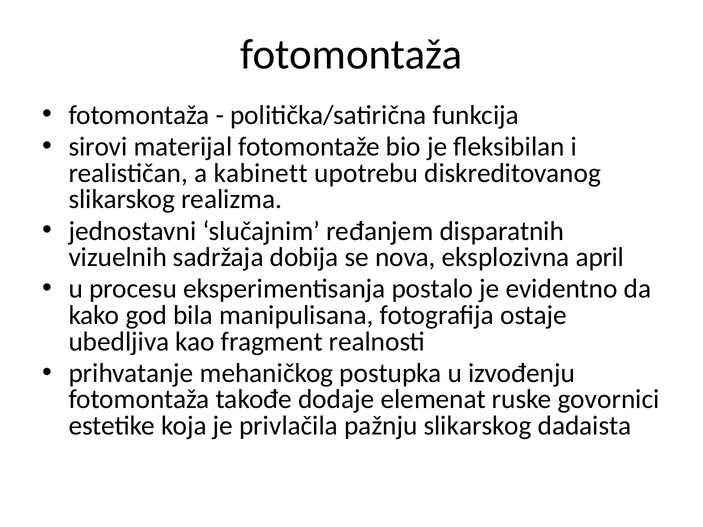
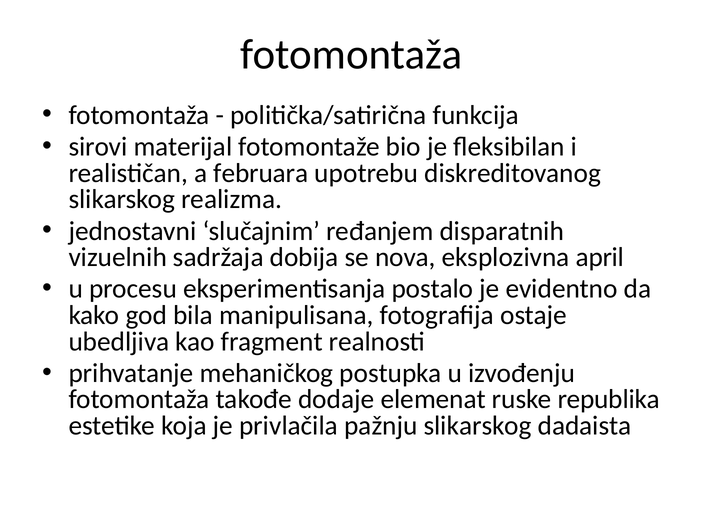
kabinett: kabinett -> februara (261, 173)
govornici: govornici -> republika (609, 400)
